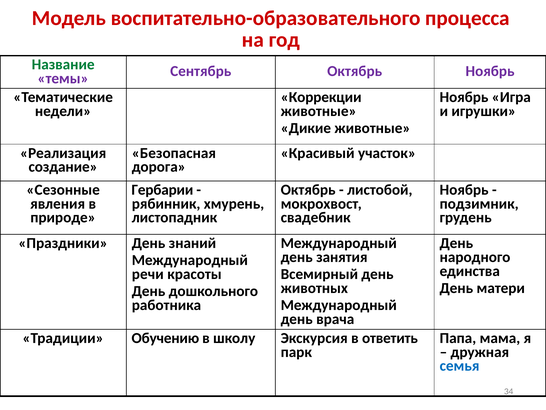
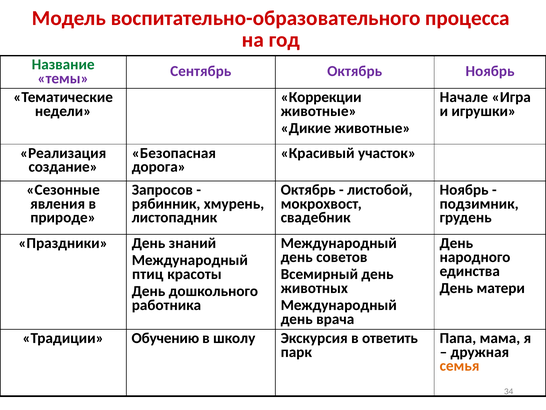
Ноябрь: Ноябрь -> Начале (464, 97)
Гербарии: Гербарии -> Запросов (162, 189)
занятия: занятия -> советов (342, 257)
речи: речи -> птиц (148, 274)
семья colour: blue -> orange (460, 365)
